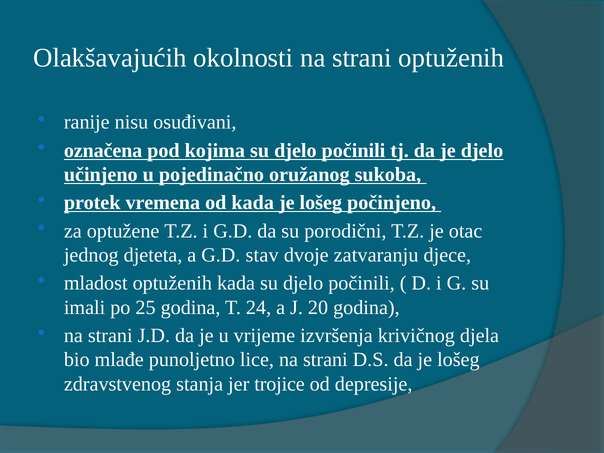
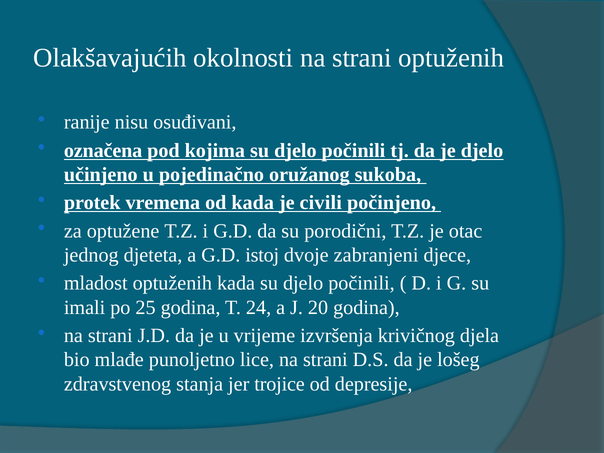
kada je lošeg: lošeg -> civili (321, 203)
stav: stav -> istoj (262, 255)
zatvaranju: zatvaranju -> zabranjeni (376, 255)
